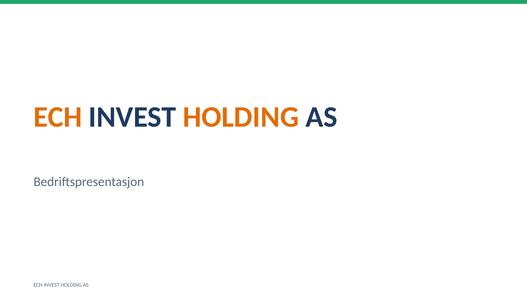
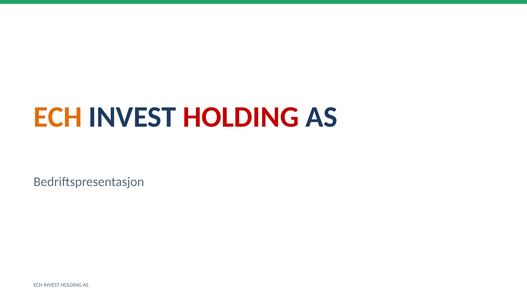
HOLDING colour: orange -> red (241, 117)
